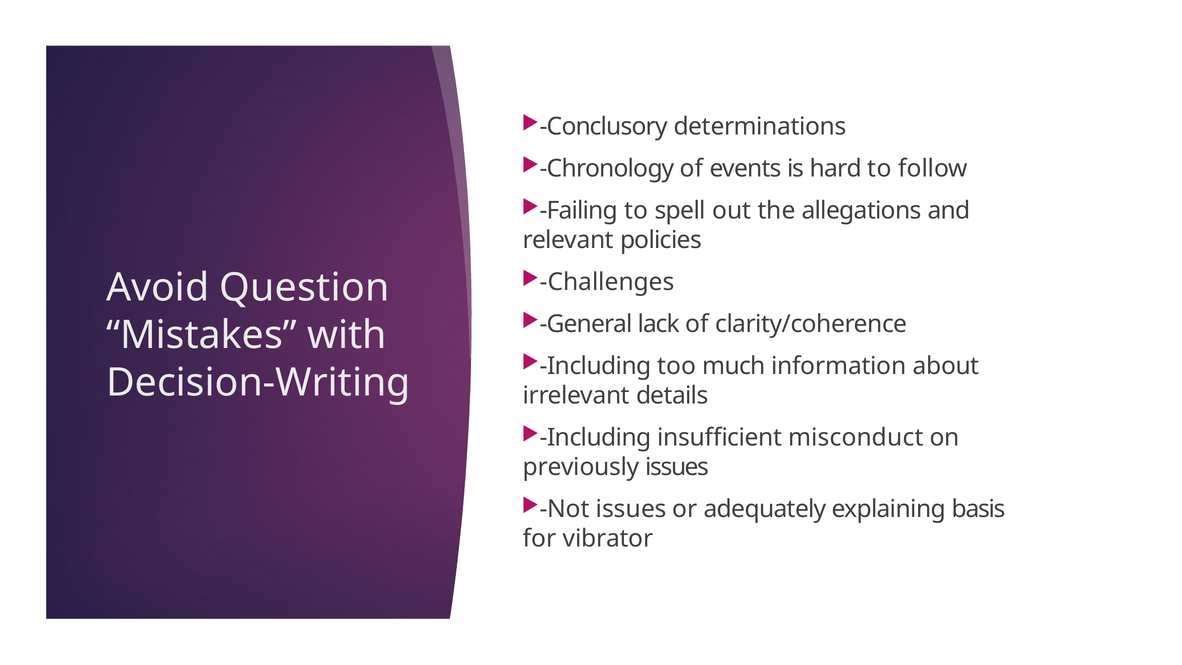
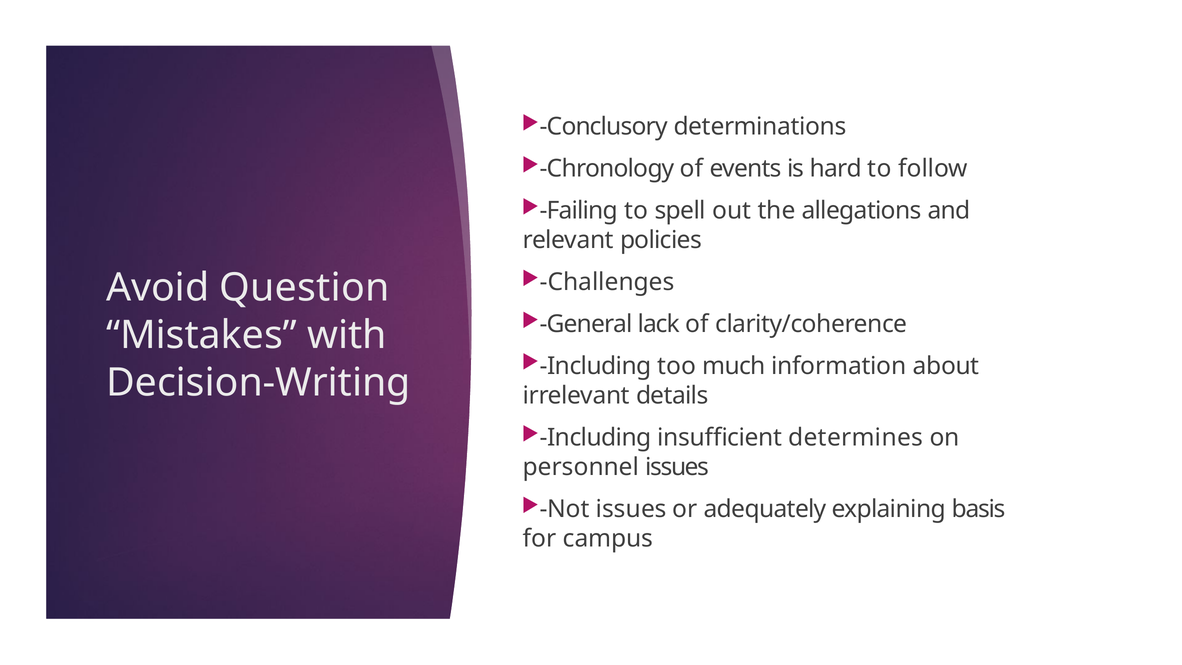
misconduct: misconduct -> determines (856, 438)
previously: previously -> personnel (581, 467)
vibrator: vibrator -> campus (608, 539)
